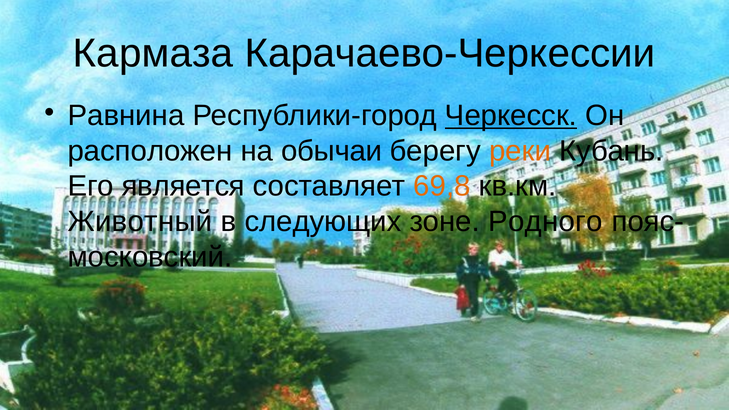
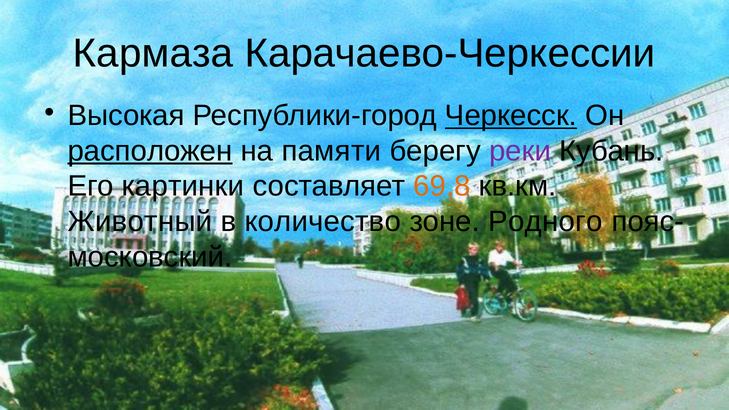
Равнина: Равнина -> Высокая (126, 116)
расположен underline: none -> present (150, 151)
обычаи: обычаи -> памяти (331, 151)
реки colour: orange -> purple (520, 151)
является: является -> картинки (183, 186)
следующих: следующих -> количество (323, 222)
